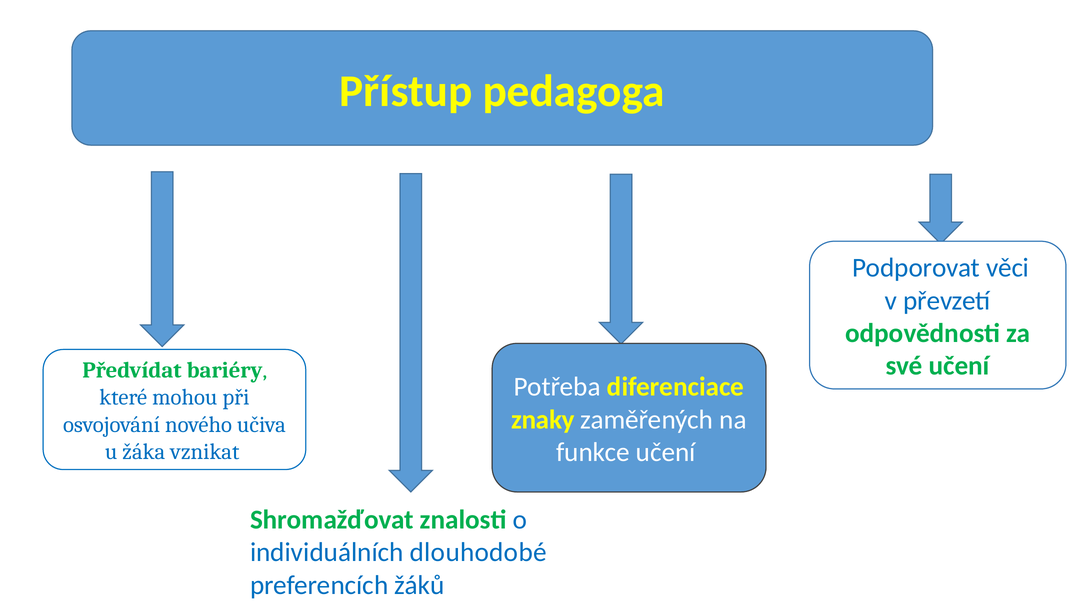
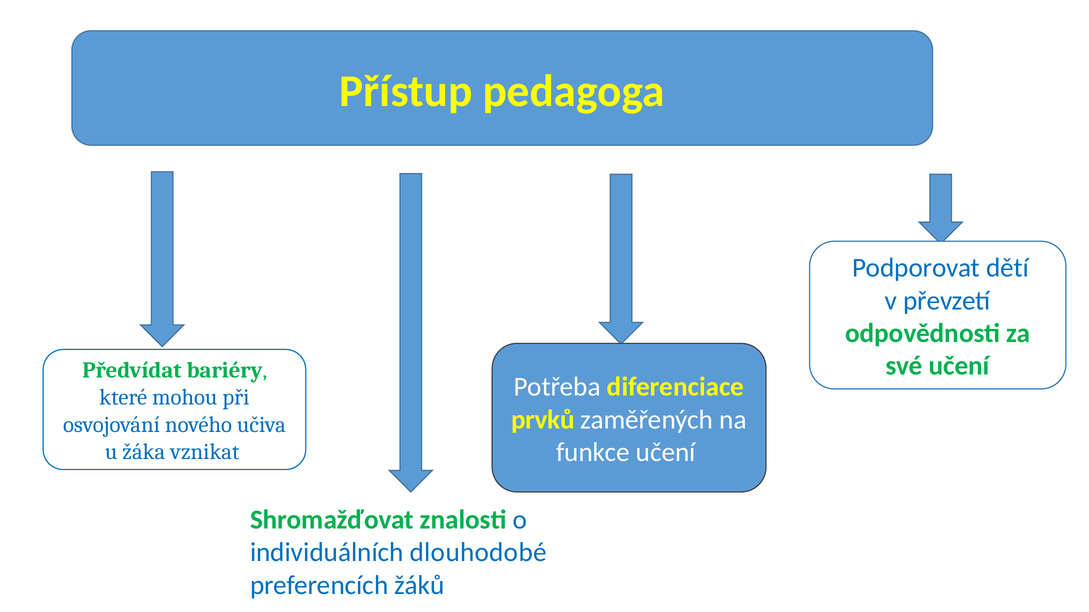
věci: věci -> dětí (1008, 268)
znaky: znaky -> prvků (543, 420)
